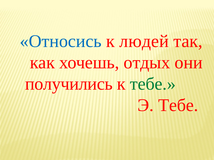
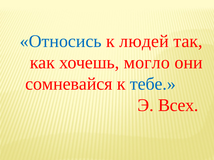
отдых: отдых -> могло (147, 63)
получились: получились -> сомневайся (69, 84)
тебе colour: green -> blue (153, 84)
Э Тебе: Тебе -> Всех (178, 105)
